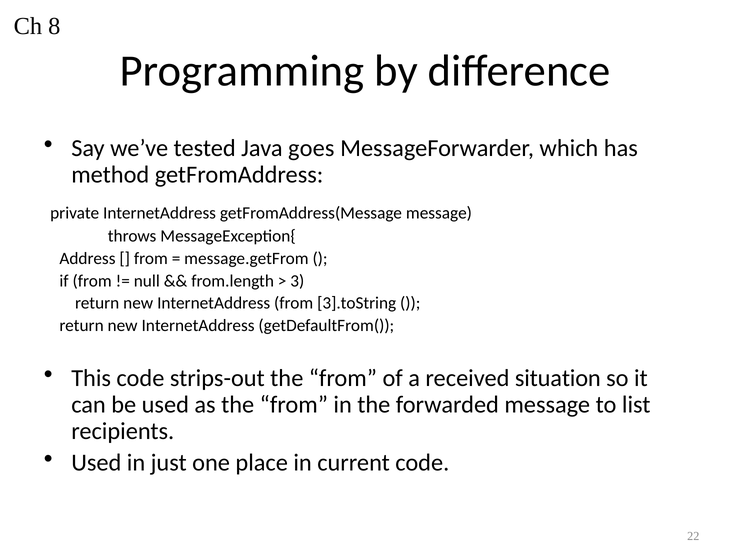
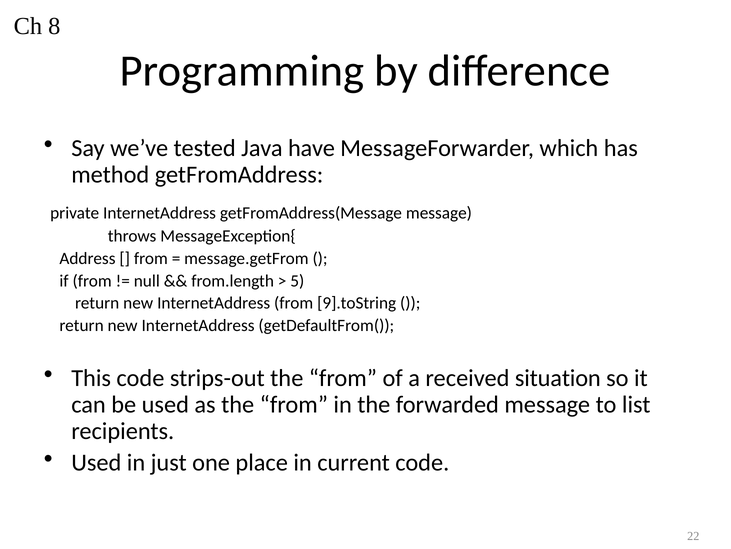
goes: goes -> have (311, 148)
3: 3 -> 5 (297, 280)
3].toString: 3].toString -> 9].toString (357, 303)
